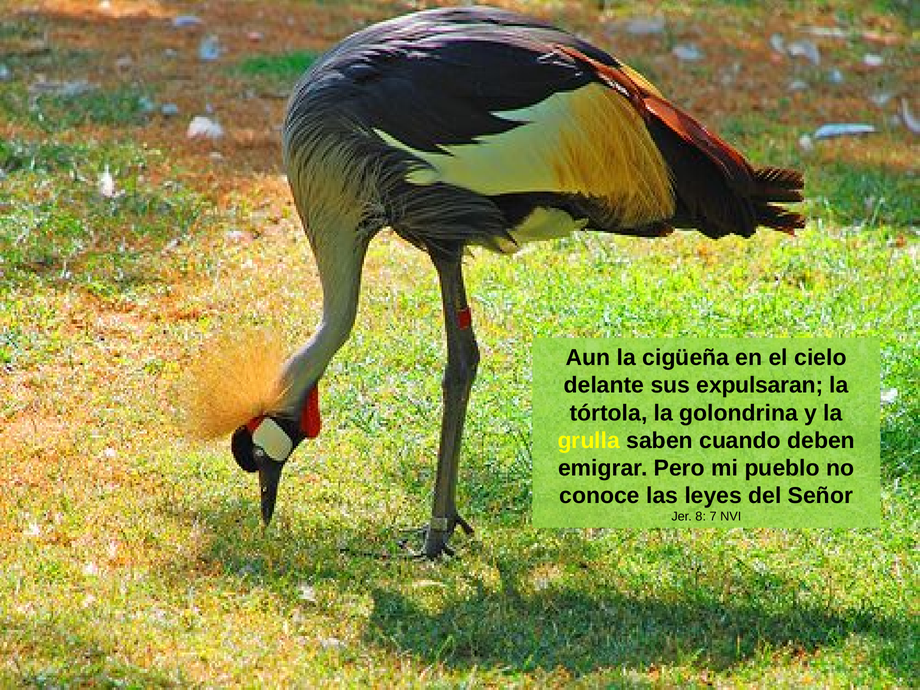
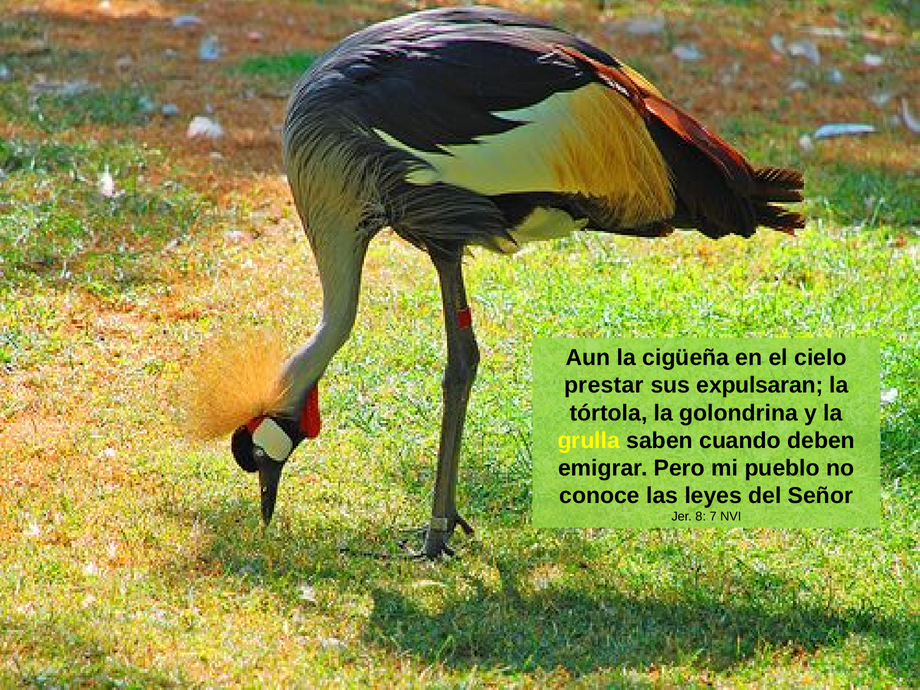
delante: delante -> prestar (604, 385)
